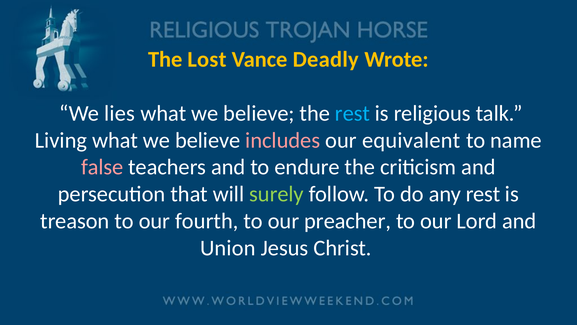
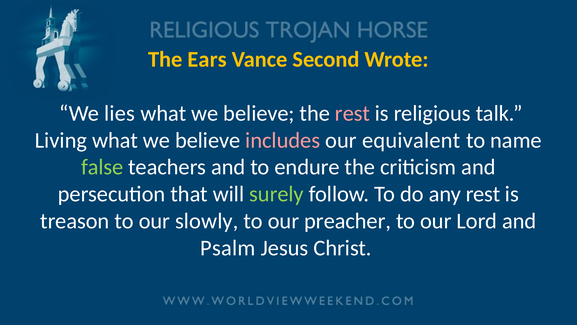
Lost: Lost -> Ears (207, 59)
Deadly: Deadly -> Second (326, 59)
rest colour: light blue -> pink (352, 113)
false colour: pink -> light green (102, 167)
fourth: fourth -> slowly (207, 221)
Union: Union -> Psalm (228, 248)
